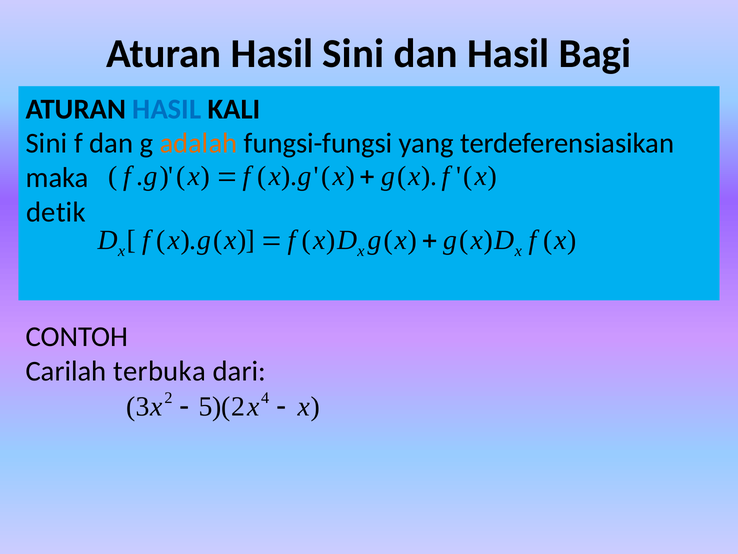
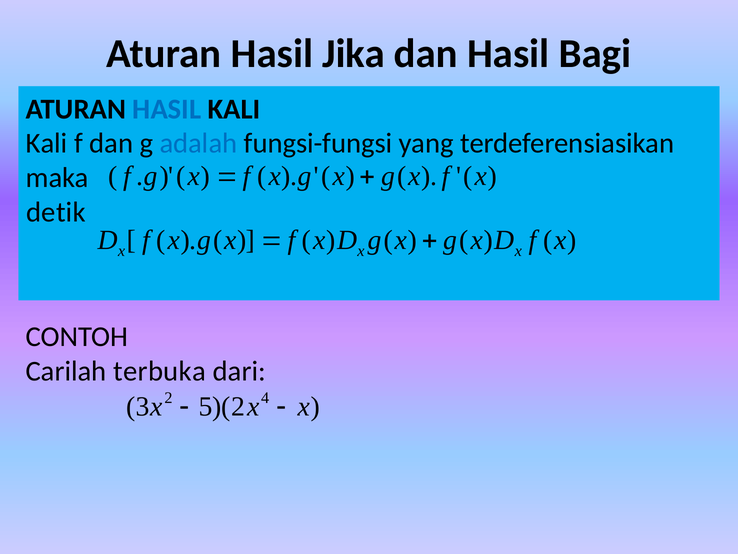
Hasil Sini: Sini -> Jika (354, 54)
Sini: Sini -> Kali (47, 143)
adalah colour: orange -> blue (198, 143)
